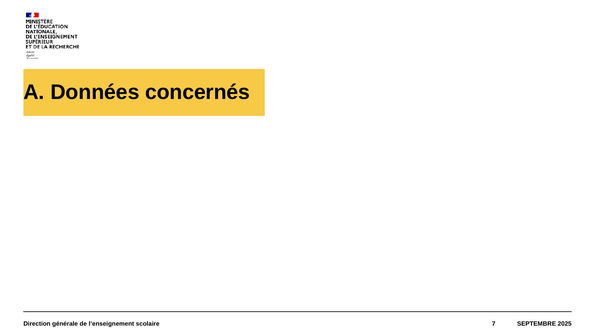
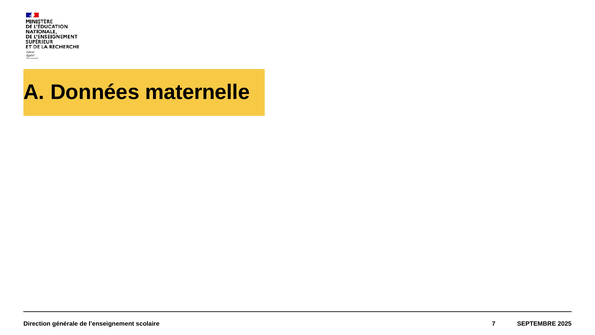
concernés: concernés -> maternelle (198, 92)
